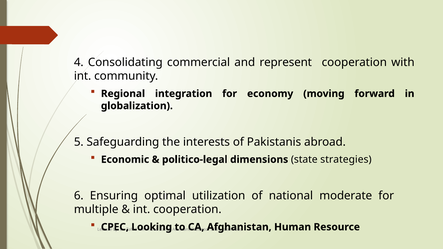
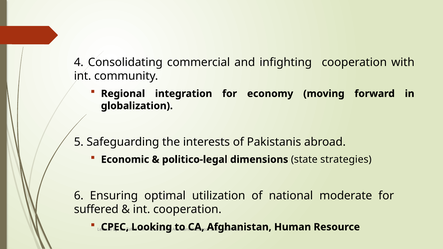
represent: represent -> infighting (286, 62)
multiple: multiple -> suffered (96, 210)
